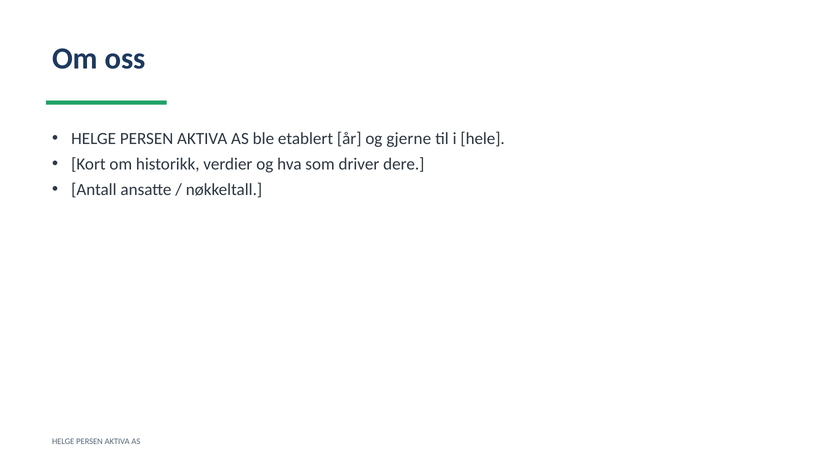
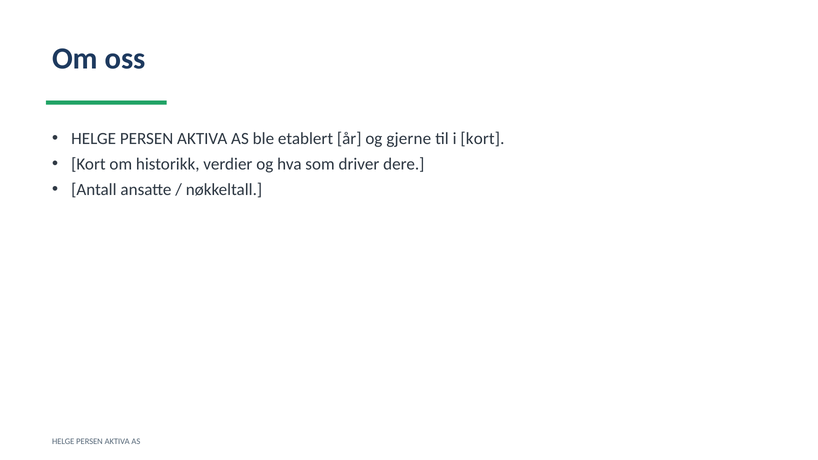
i hele: hele -> kort (483, 139)
